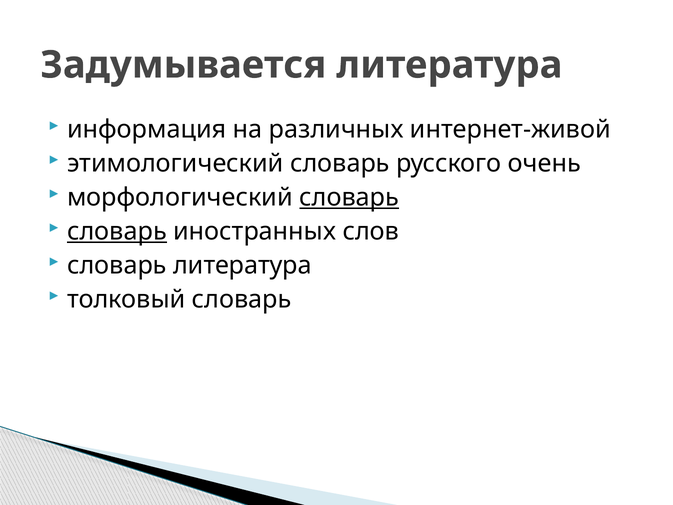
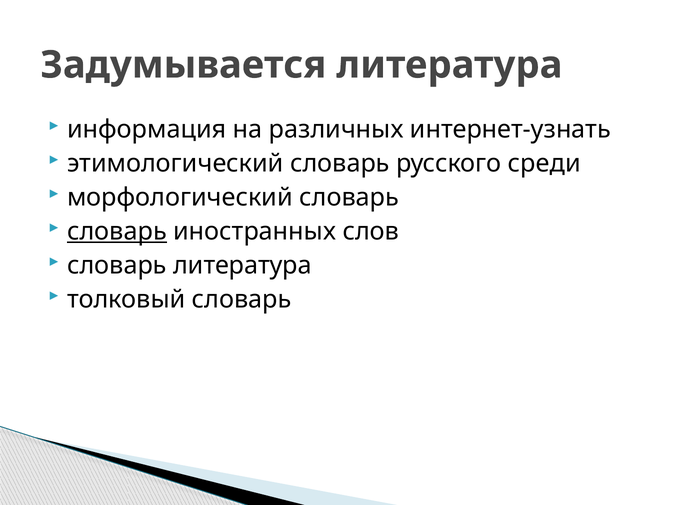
интернет-живой: интернет-живой -> интернет-узнать (510, 129)
очень: очень -> среди (544, 163)
словарь underline: present -> none (349, 197)
